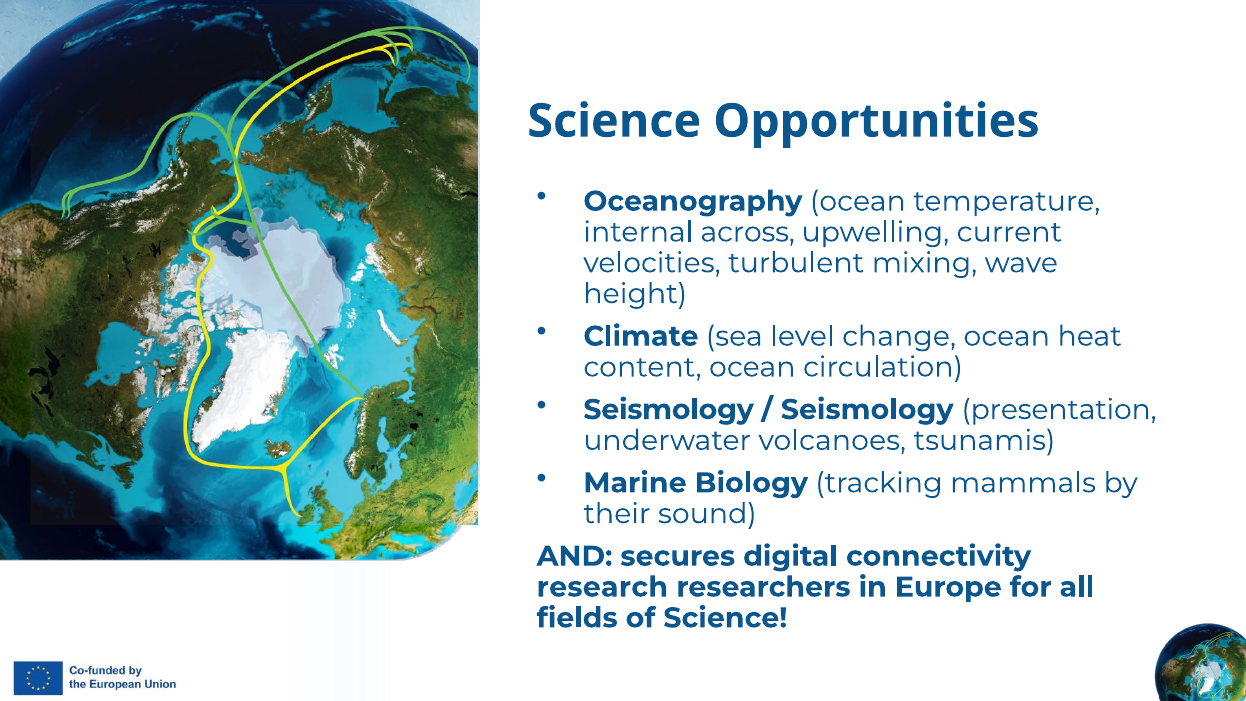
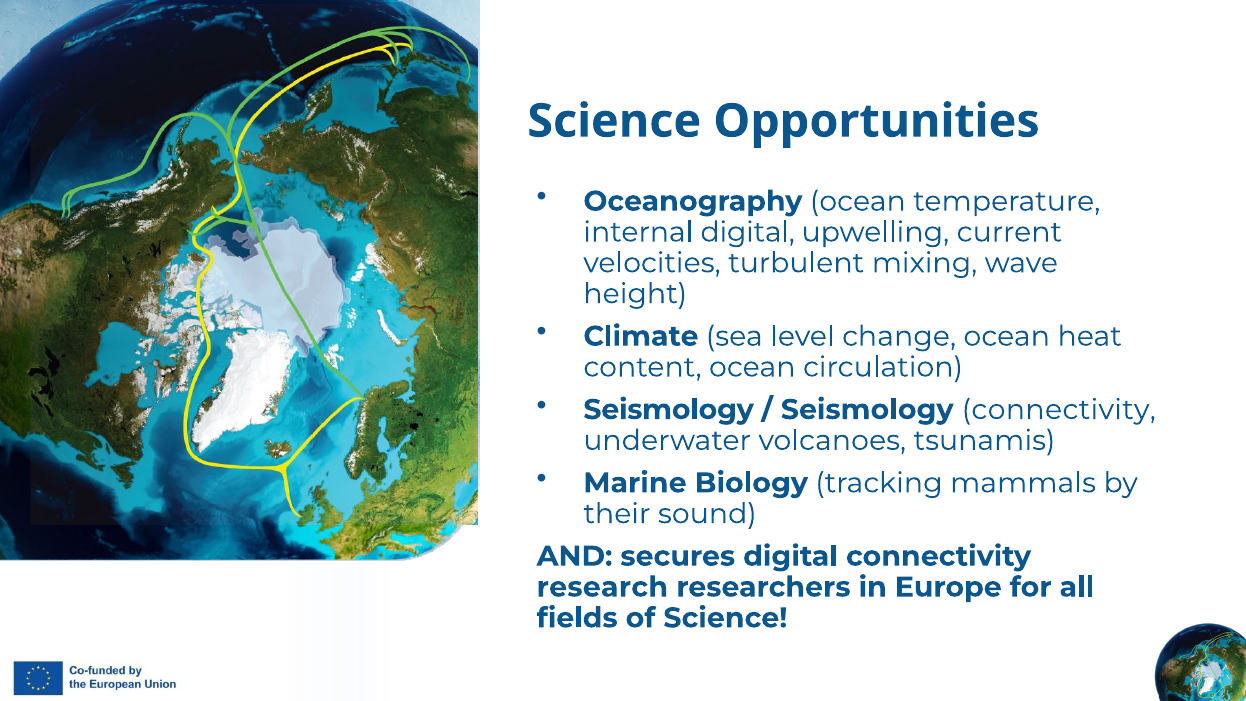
internal across: across -> digital (748, 232)
Seismology presentation: presentation -> connectivity (1059, 410)
